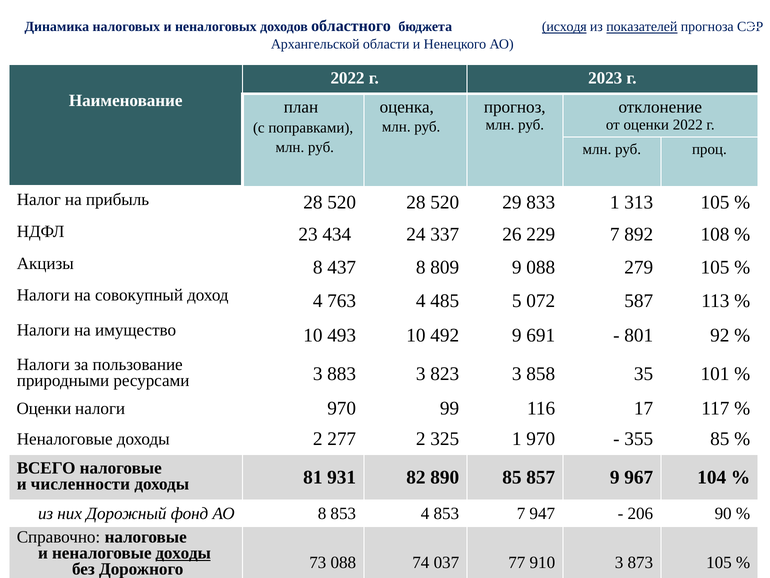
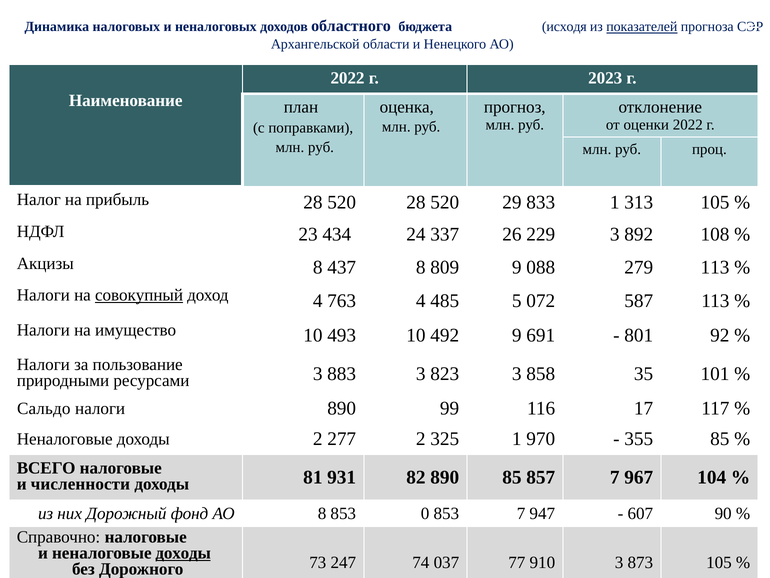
исходя underline: present -> none (564, 27)
229 7: 7 -> 3 (615, 234)
279 105: 105 -> 113 (715, 267)
совокупный underline: none -> present (139, 295)
Оценки: Оценки -> Сальдо (44, 408)
налоги 970: 970 -> 890 (342, 408)
857 9: 9 -> 7 (615, 477)
853 4: 4 -> 0 (425, 513)
206: 206 -> 607 (640, 513)
73 088: 088 -> 247 (343, 562)
